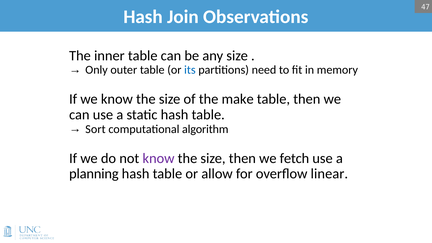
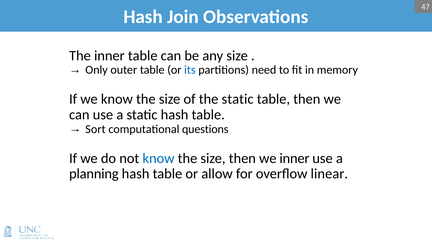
the make: make -> static (238, 99)
algorithm: algorithm -> questions (205, 129)
know colour: purple -> blue (159, 158)
we fetch: fetch -> inner (294, 158)
